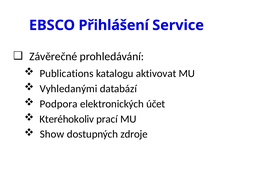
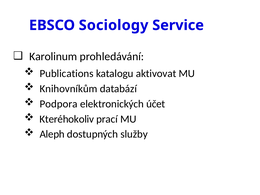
Přihlášení: Přihlášení -> Sociology (114, 25)
Závěrečné: Závěrečné -> Karolinum (53, 56)
Vyhledanými: Vyhledanými -> Knihovníkům (69, 89)
Show: Show -> Aleph (52, 134)
zdroje: zdroje -> služby (134, 134)
